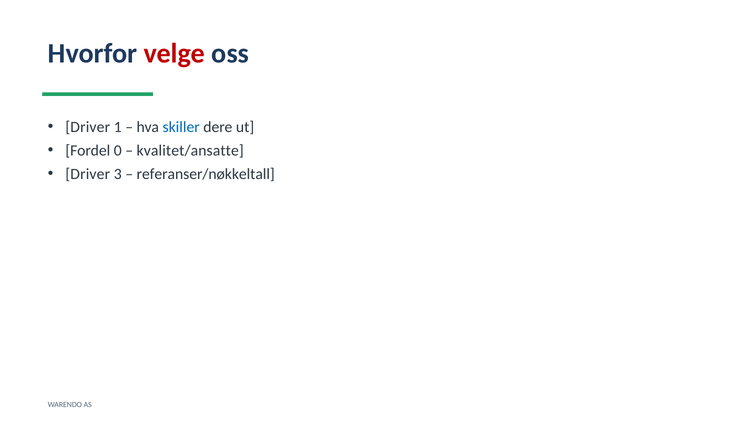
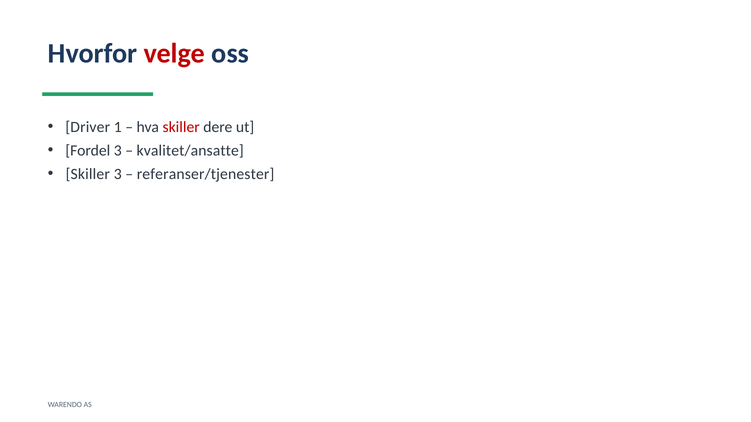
skiller colour: blue -> red (181, 127)
Fordel 0: 0 -> 3 (118, 151)
Driver: Driver -> Skiller (88, 174)
referanser/nøkkeltall: referanser/nøkkeltall -> referanser/tjenester (206, 174)
